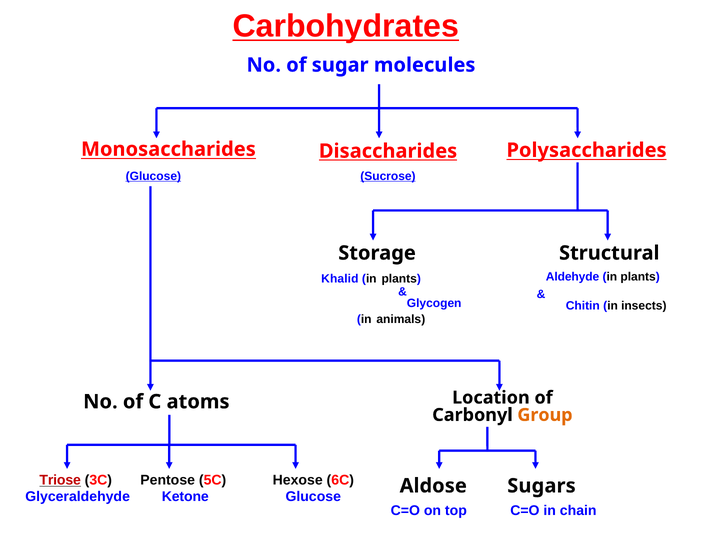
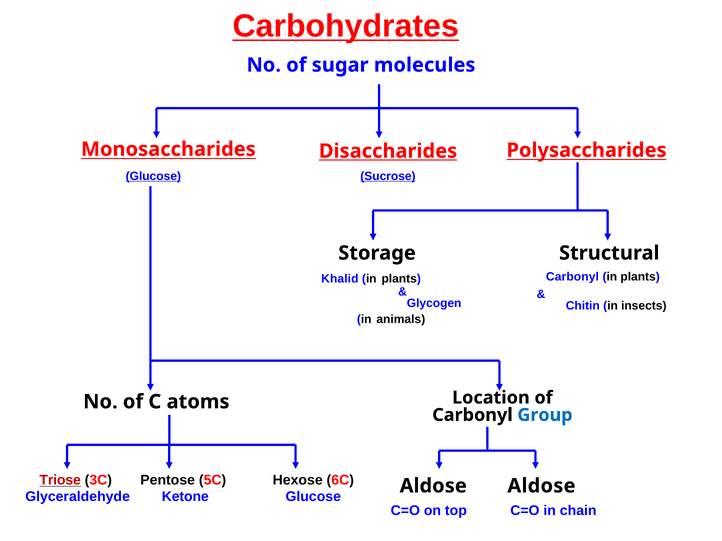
Aldehyde: Aldehyde -> Carbonyl (572, 277)
Group colour: orange -> blue (545, 415)
Sugars: Sugars -> Aldose (541, 486)
